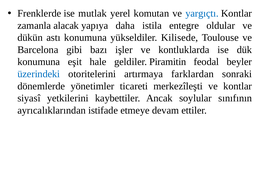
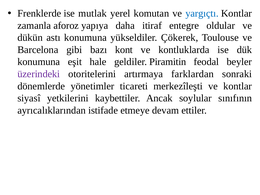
alacak: alacak -> aforoz (66, 26)
istila: istila -> itiraf (152, 26)
Kilisede: Kilisede -> Çökerek (180, 38)
işler: işler -> kont (124, 50)
üzerindeki colour: blue -> purple (39, 74)
